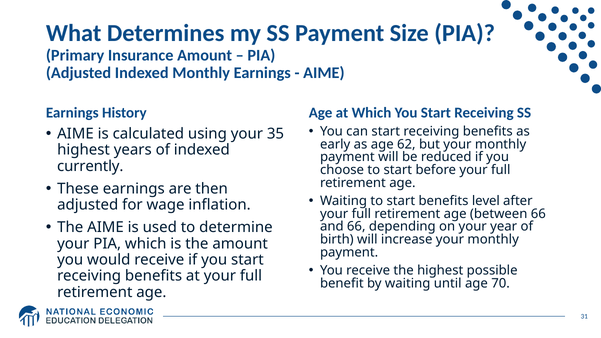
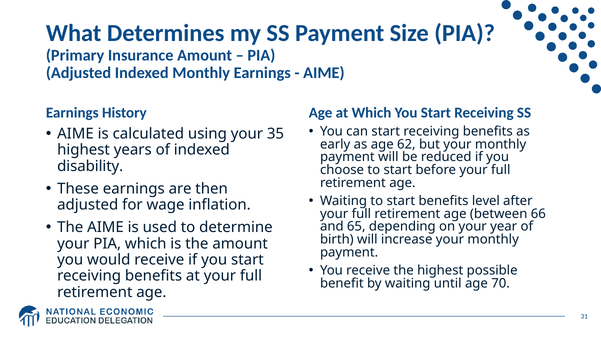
currently: currently -> disability (90, 166)
and 66: 66 -> 65 (356, 227)
